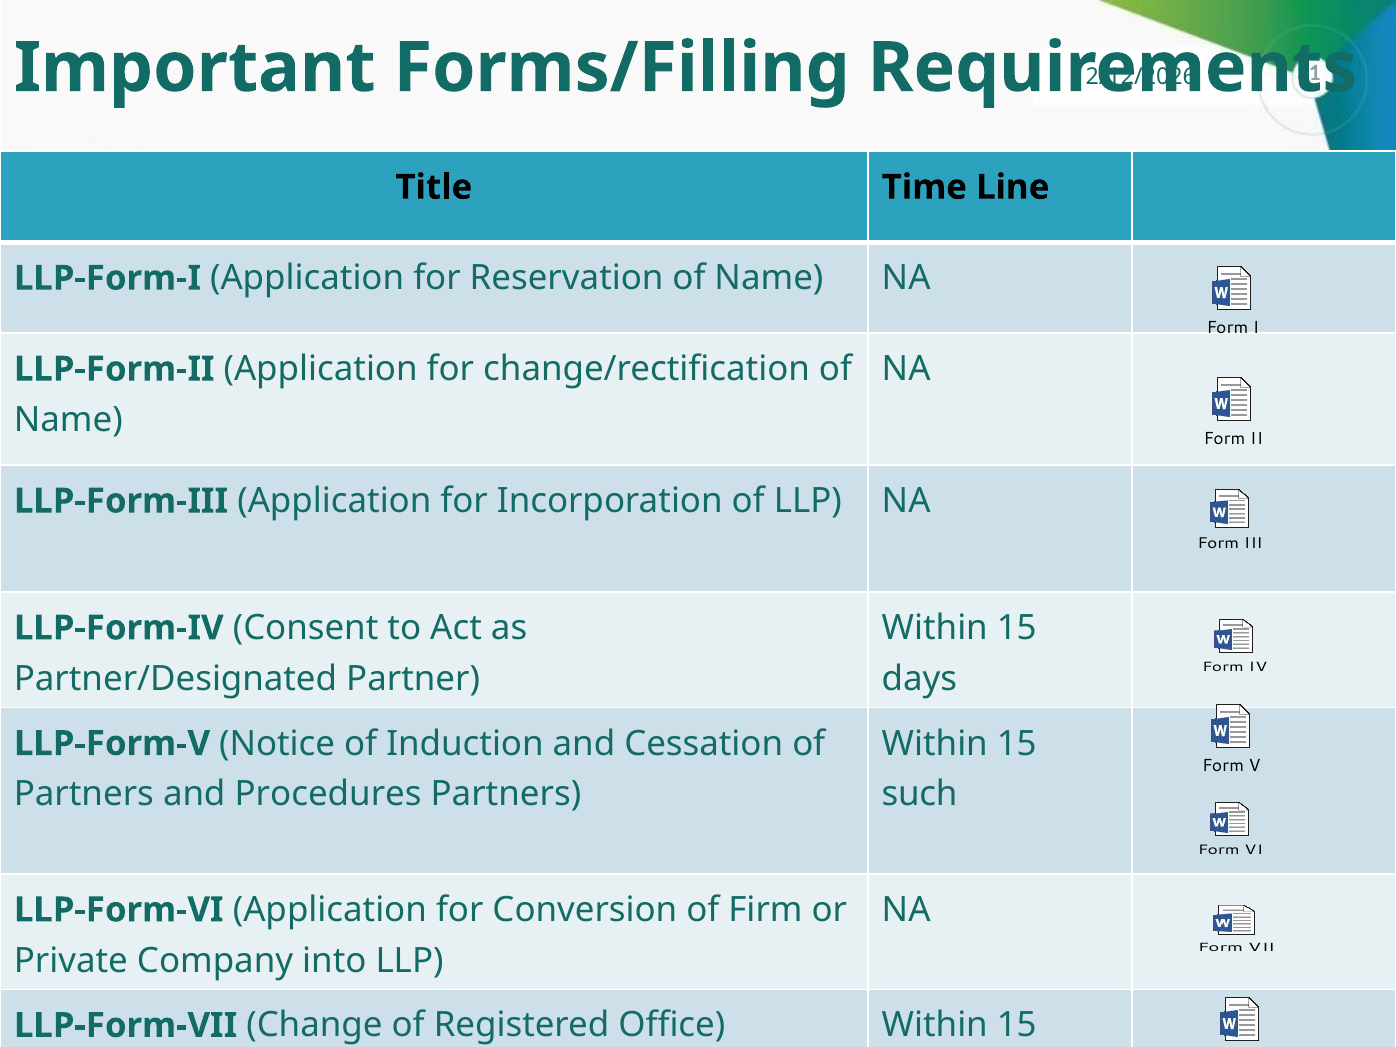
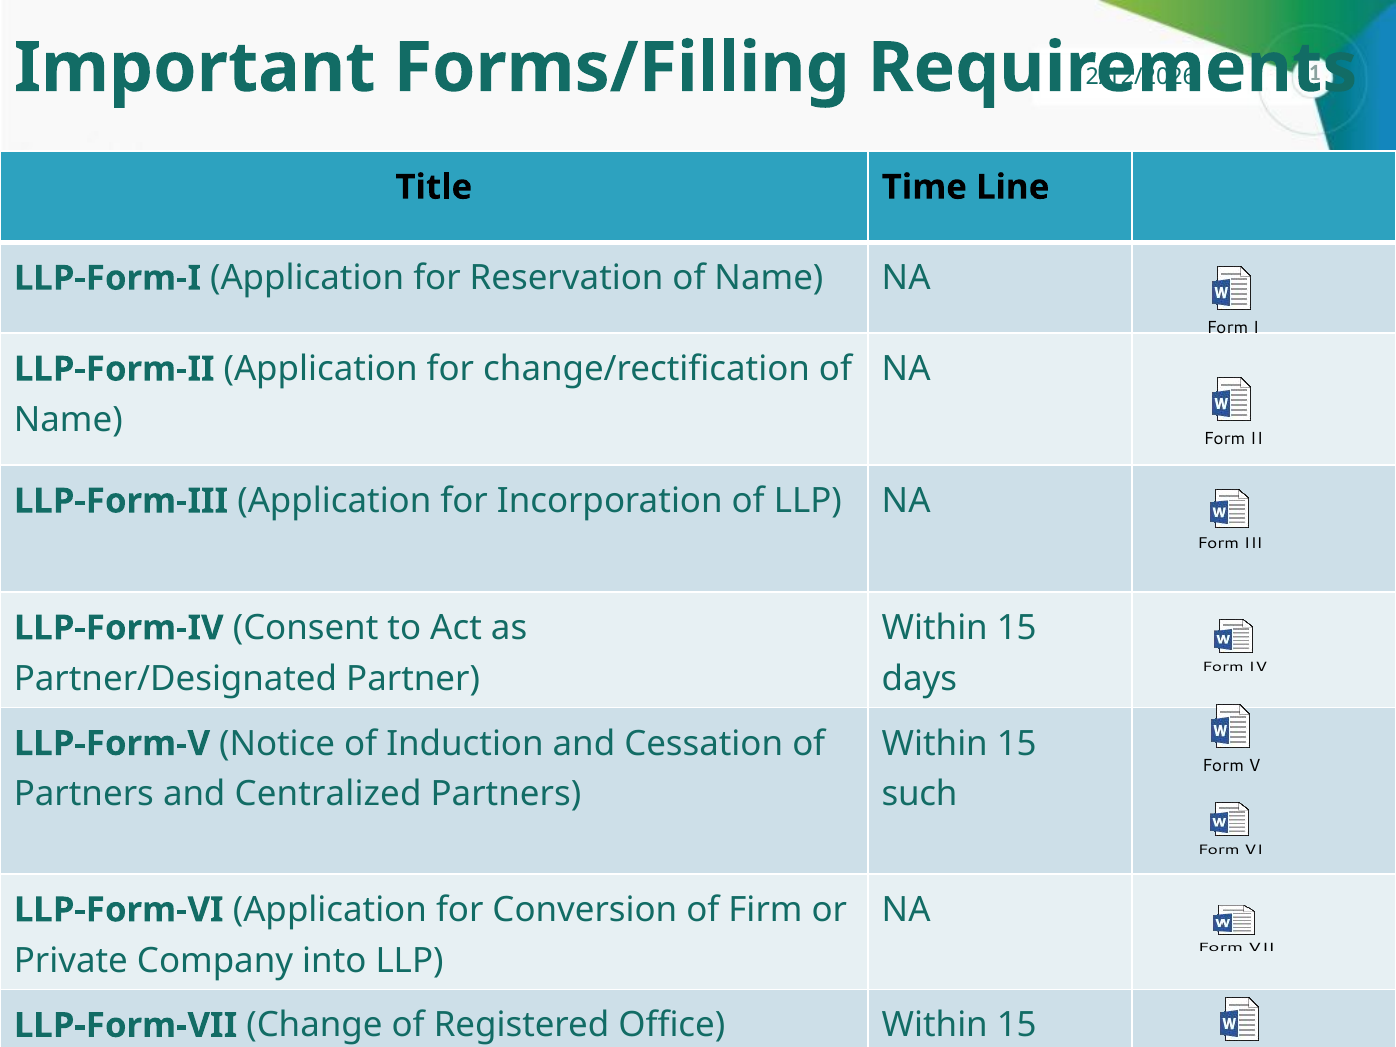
Procedures: Procedures -> Centralized (328, 794)
